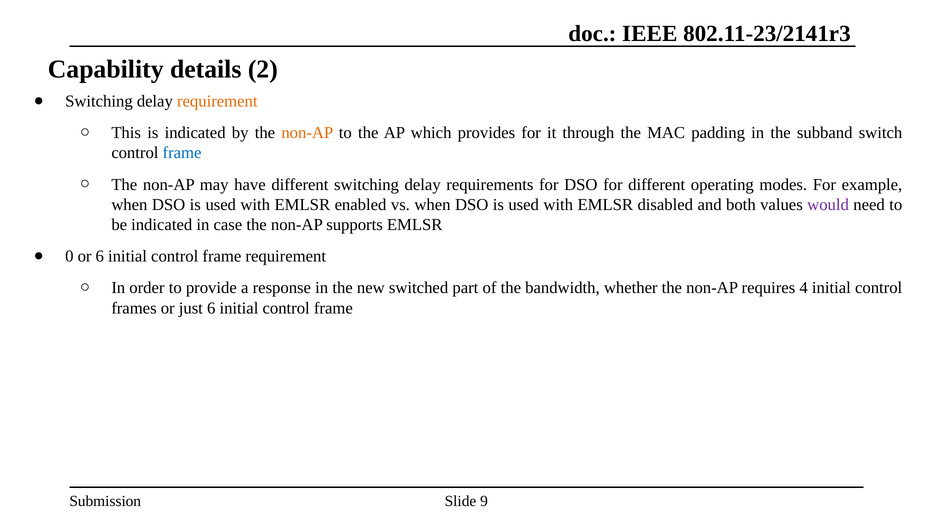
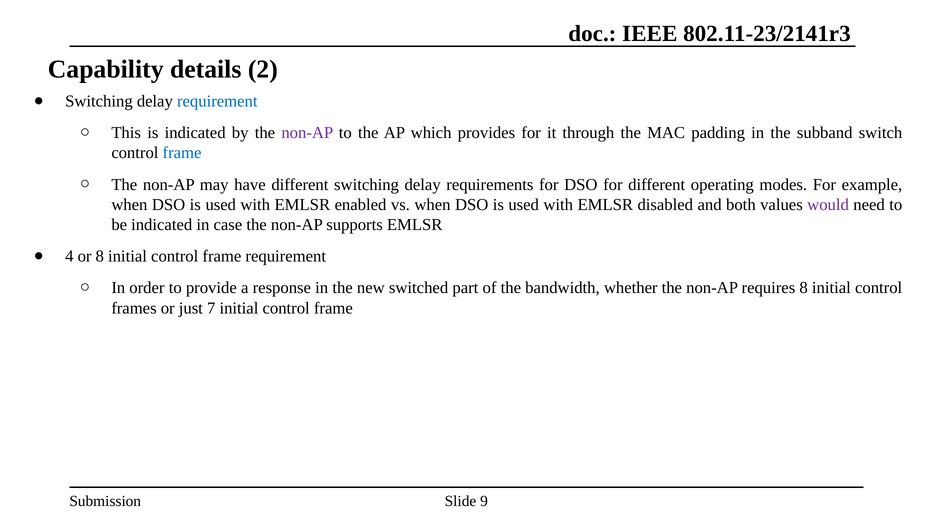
requirement colour: orange -> blue (217, 101)
non-AP colour: orange -> purple (307, 133)
0: 0 -> 4 (69, 257)
or 6: 6 -> 8 (100, 257)
requires 4: 4 -> 8 (804, 288)
just 6: 6 -> 7 (211, 308)
